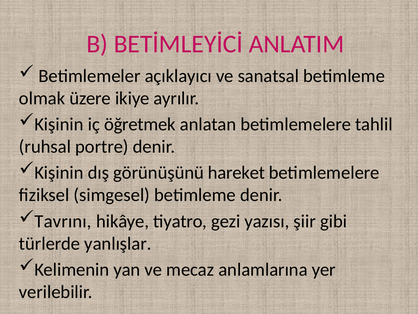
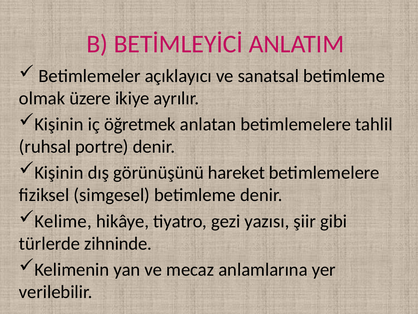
Tavrını: Tavrını -> Kelime (63, 221)
yanlışlar: yanlışlar -> zihninde (118, 243)
